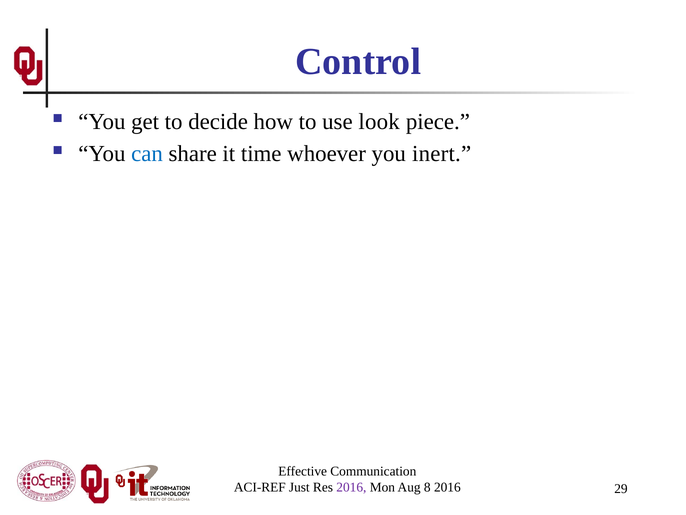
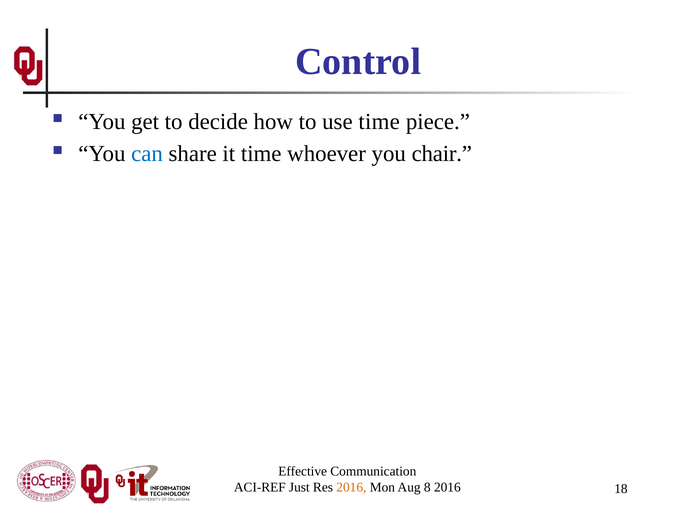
use look: look -> time (379, 122)
inert: inert -> chair (442, 154)
2016 colour: purple -> orange (351, 487)
29: 29 -> 18 (621, 488)
